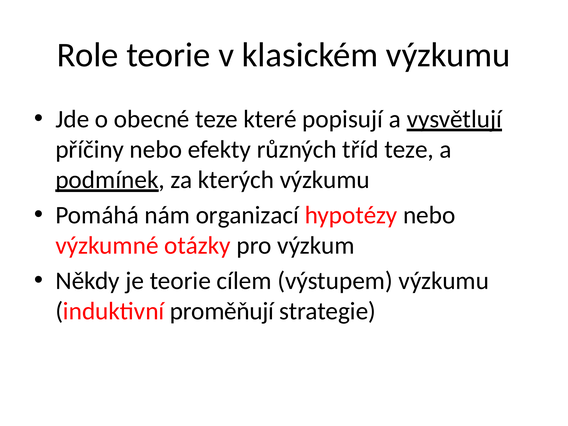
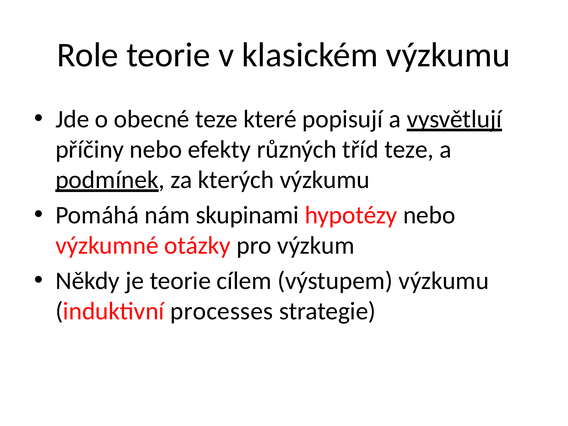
organizací: organizací -> skupinami (247, 215)
proměňují: proměňují -> processes (222, 311)
